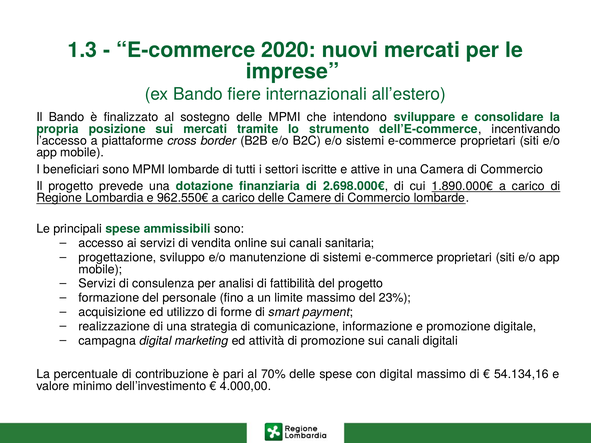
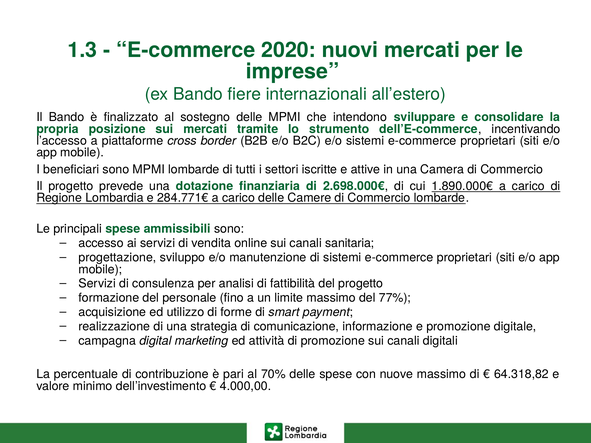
962.550€: 962.550€ -> 284.771€ (183, 198)
23%: 23% -> 77% (395, 298)
con digital: digital -> nuove (396, 374)
54.134,16: 54.134,16 -> 64.318,82 (521, 374)
